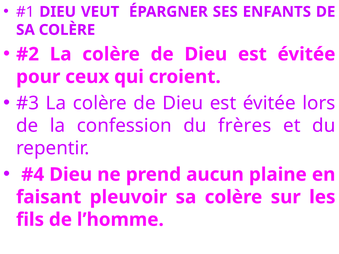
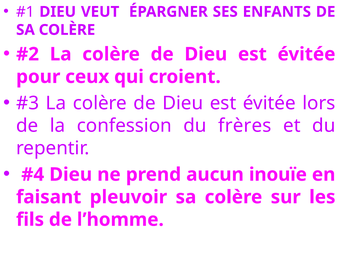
plaine: plaine -> inouïe (278, 175)
